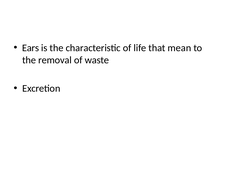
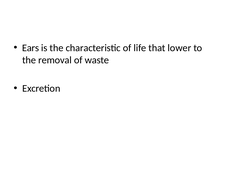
mean: mean -> lower (179, 48)
